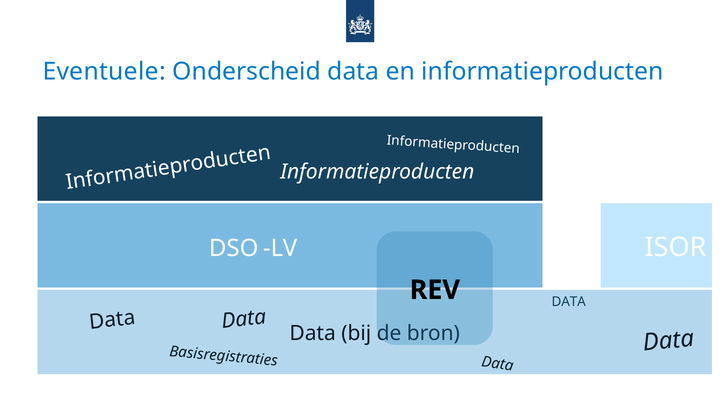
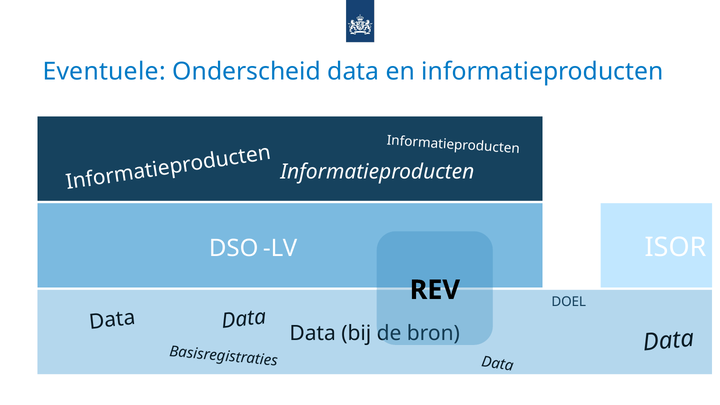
DATA: DATA -> DOEL (569, 302)
